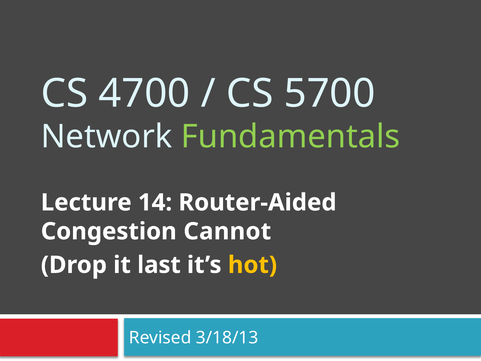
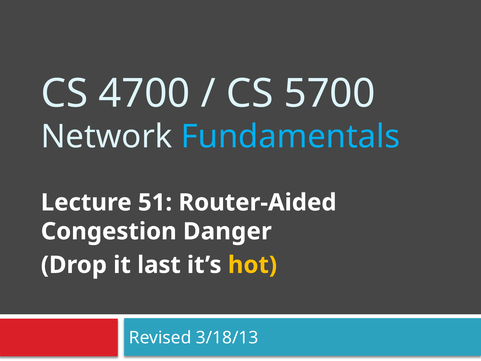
Fundamentals colour: light green -> light blue (291, 137)
14: 14 -> 51 (155, 202)
Cannot: Cannot -> Danger (227, 231)
